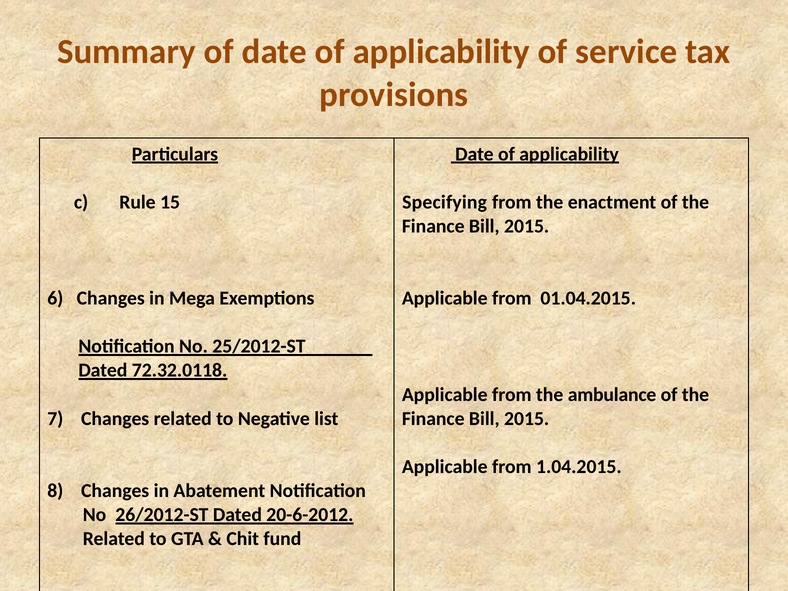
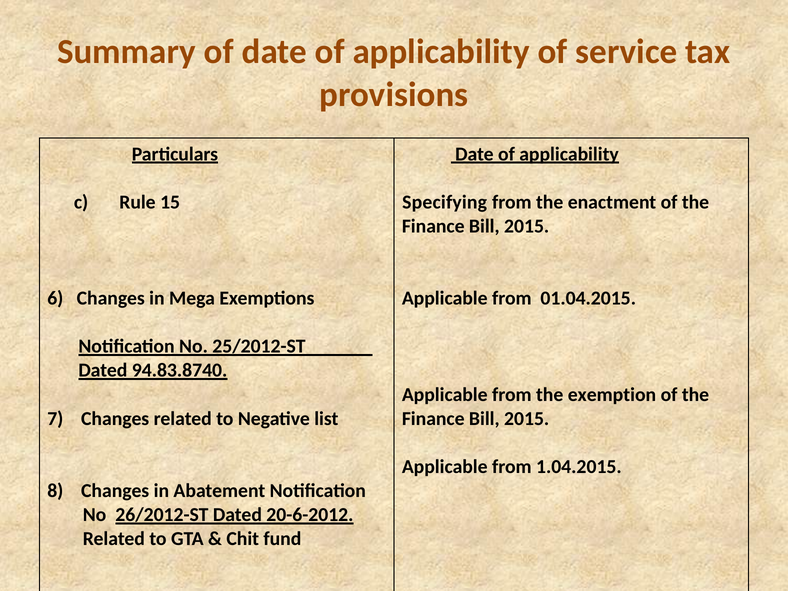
72.32.0118: 72.32.0118 -> 94.83.8740 (180, 370)
ambulance: ambulance -> exemption (612, 395)
